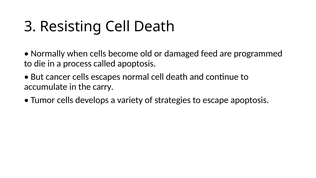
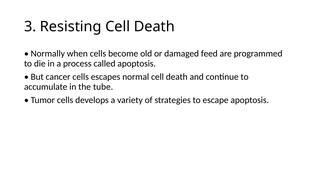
carry: carry -> tube (103, 87)
